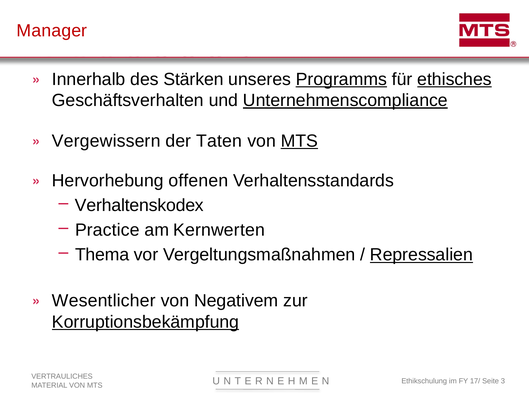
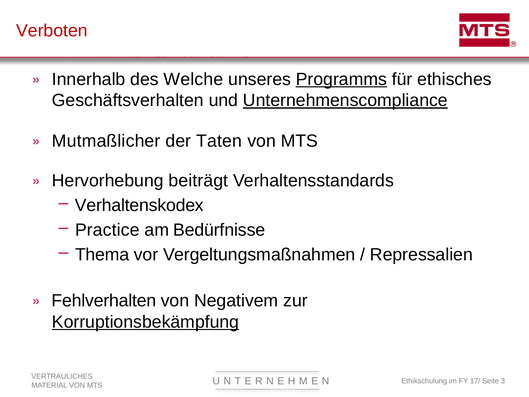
Manager: Manager -> Verboten (52, 31)
Stärken: Stärken -> Welche (193, 79)
ethisches underline: present -> none (455, 79)
Vergewissern: Vergewissern -> Mutmaßlicher (106, 141)
MTS underline: present -> none (299, 141)
offenen: offenen -> beiträgt (198, 181)
Kernwerten: Kernwerten -> Bedürfnisse (219, 230)
Repressalien underline: present -> none (421, 255)
Wesentlicher: Wesentlicher -> Fehlverhalten (104, 300)
